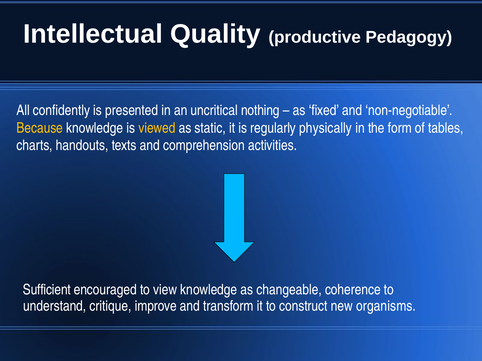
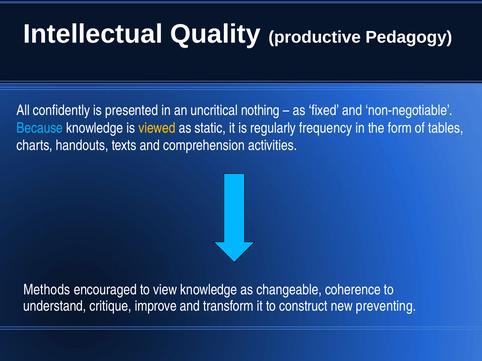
Because colour: yellow -> light blue (40, 128)
physically: physically -> frequency (326, 128)
Sufficient: Sufficient -> Methods (47, 290)
organisms: organisms -> preventing (386, 306)
